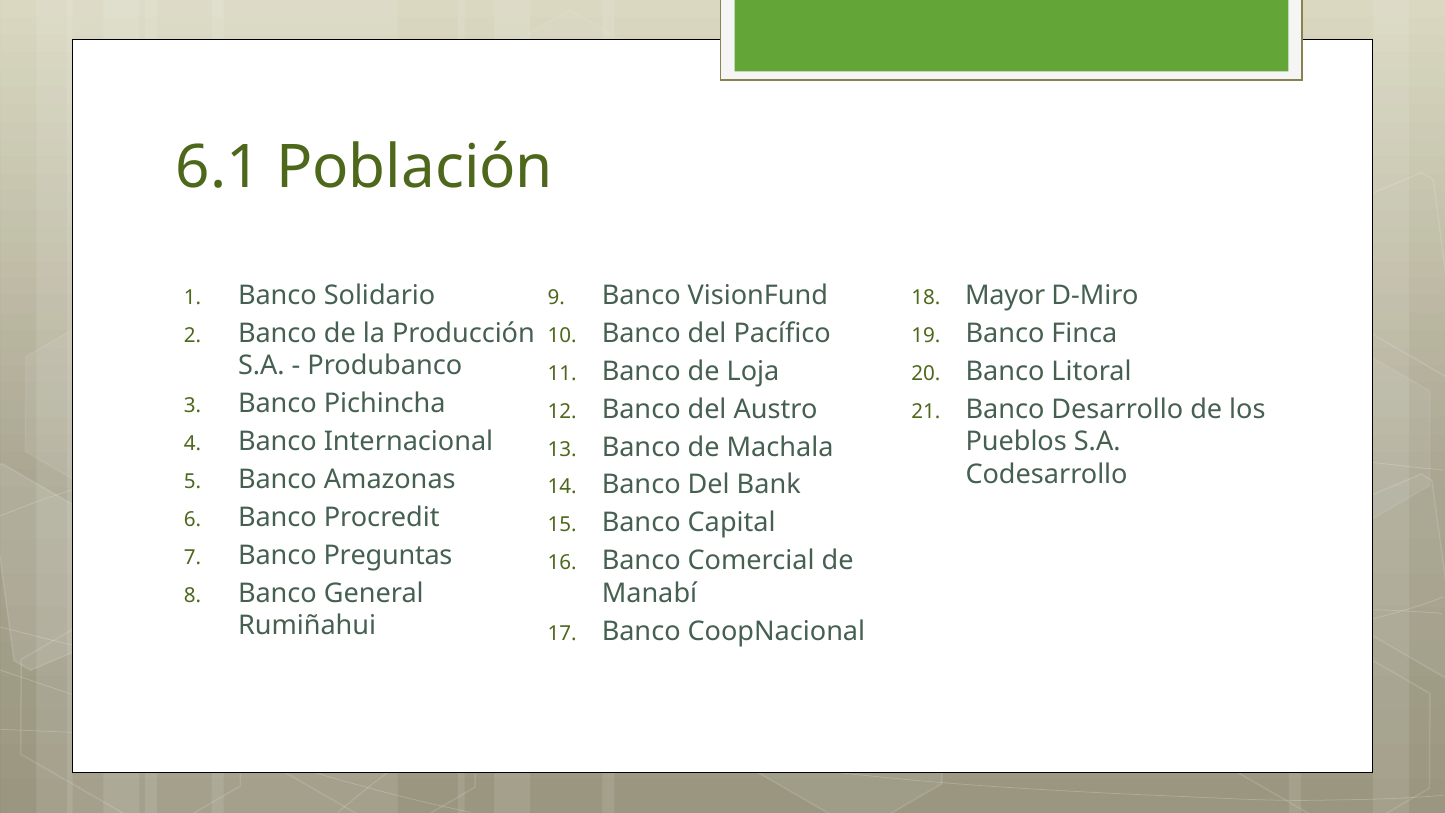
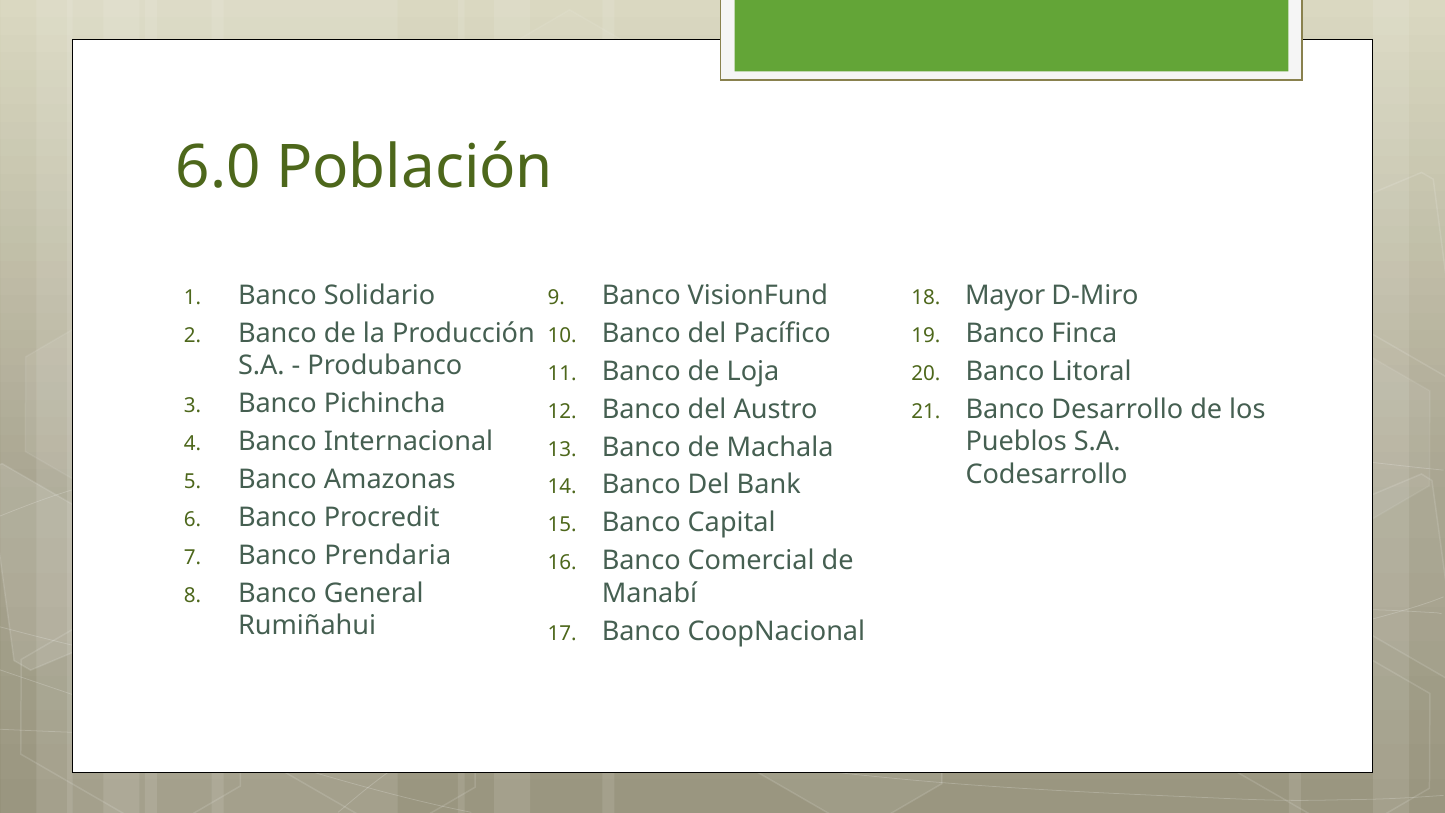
6.1: 6.1 -> 6.0 (218, 168)
Preguntas: Preguntas -> Prendaria (388, 555)
